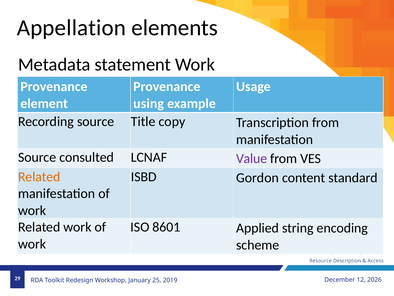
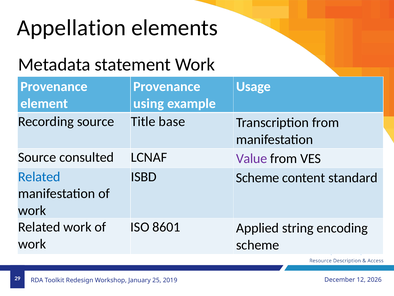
copy: copy -> base (172, 121)
Related colour: orange -> blue (39, 176)
ISBD Gordon: Gordon -> Scheme (258, 178)
